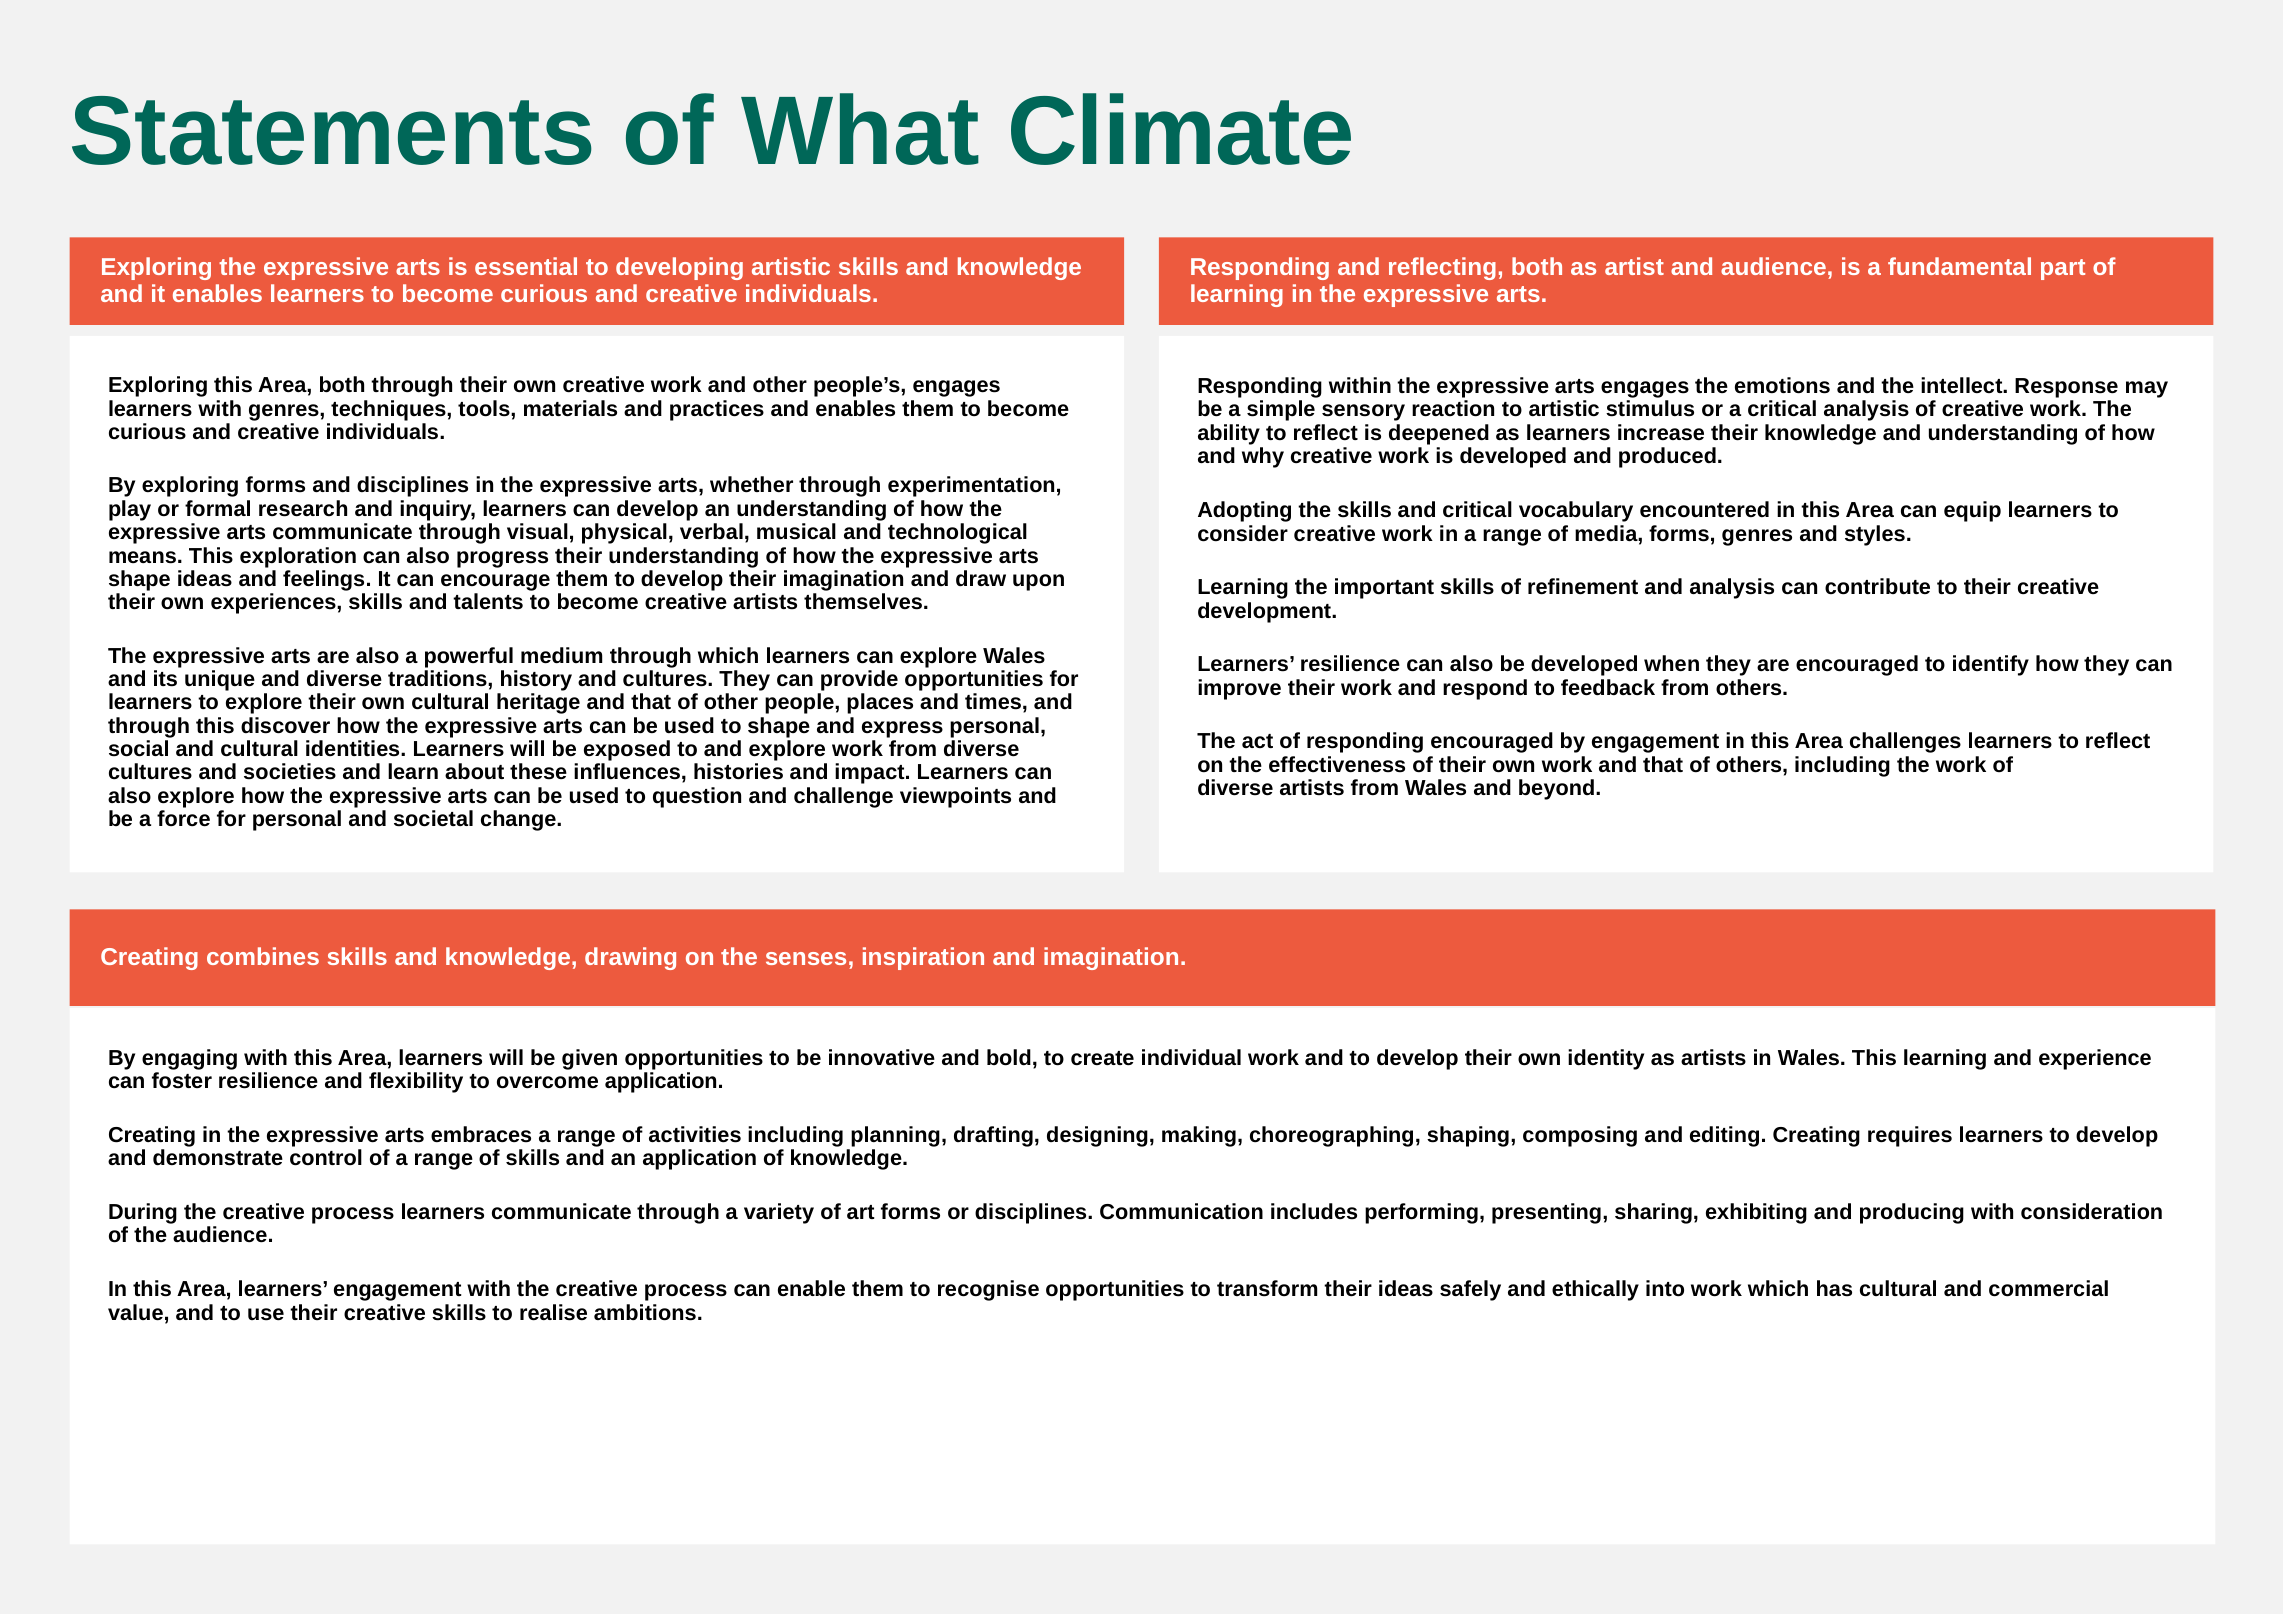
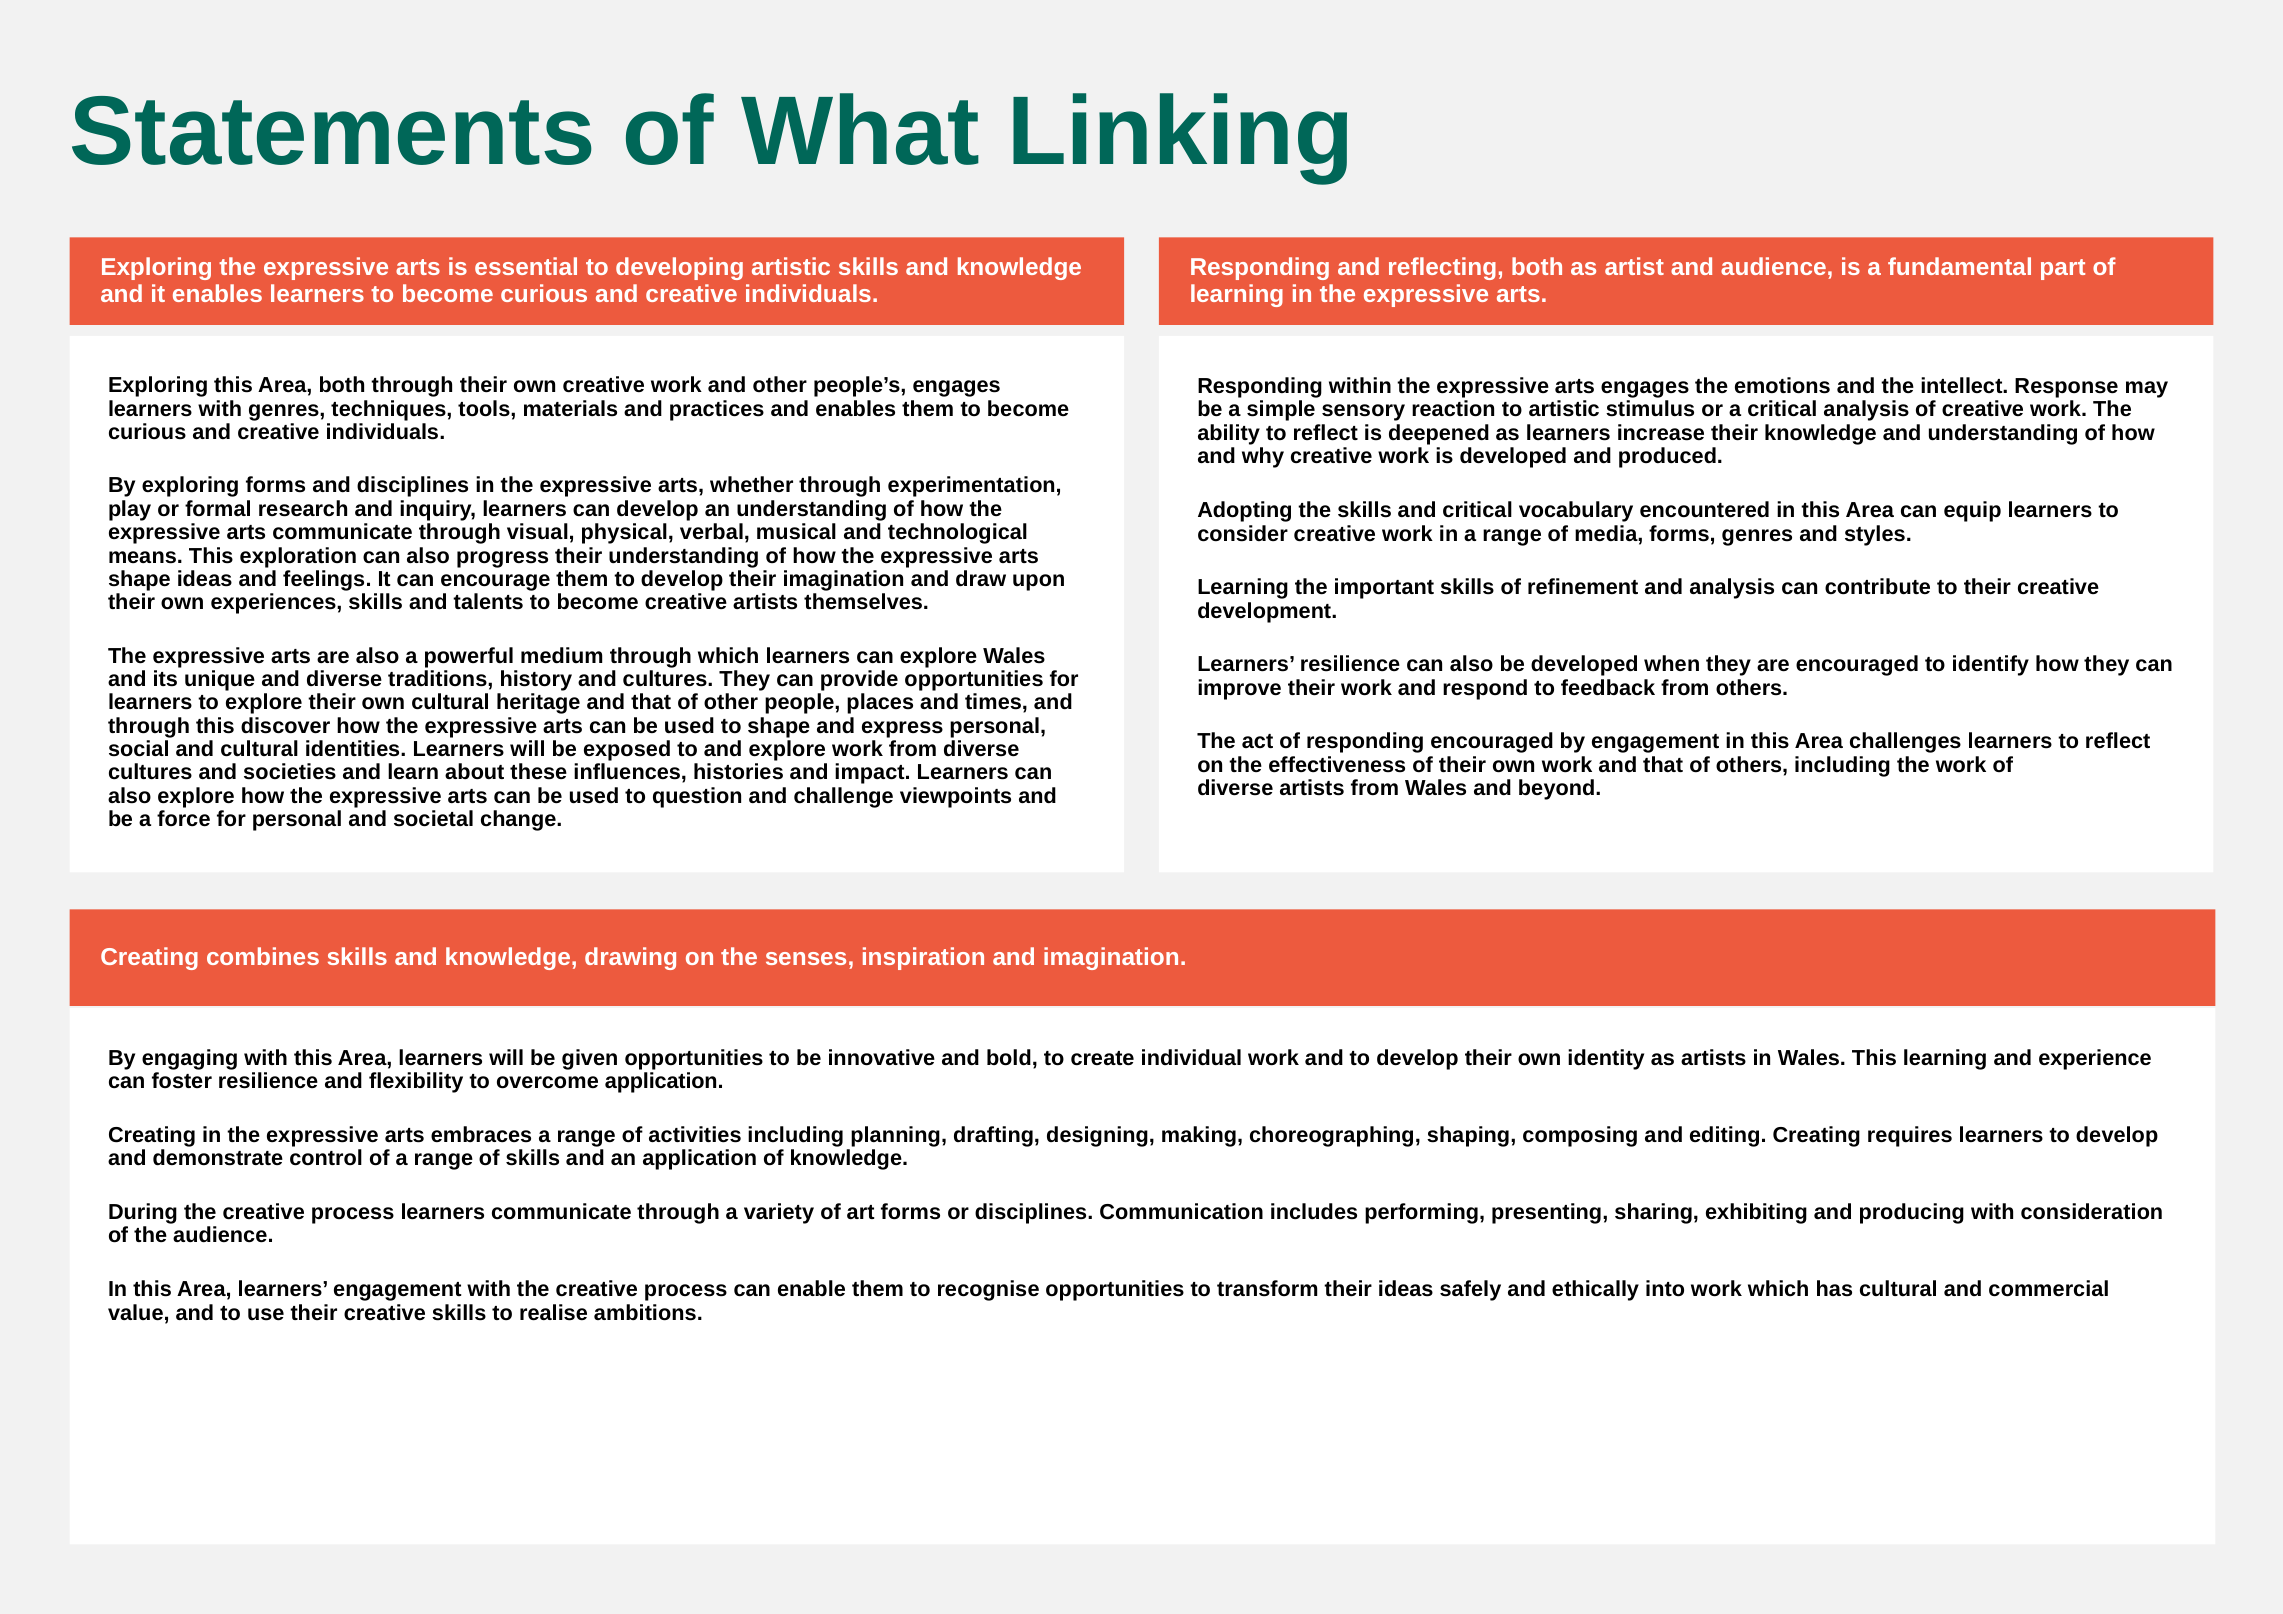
Climate: Climate -> Linking (1181, 132)
